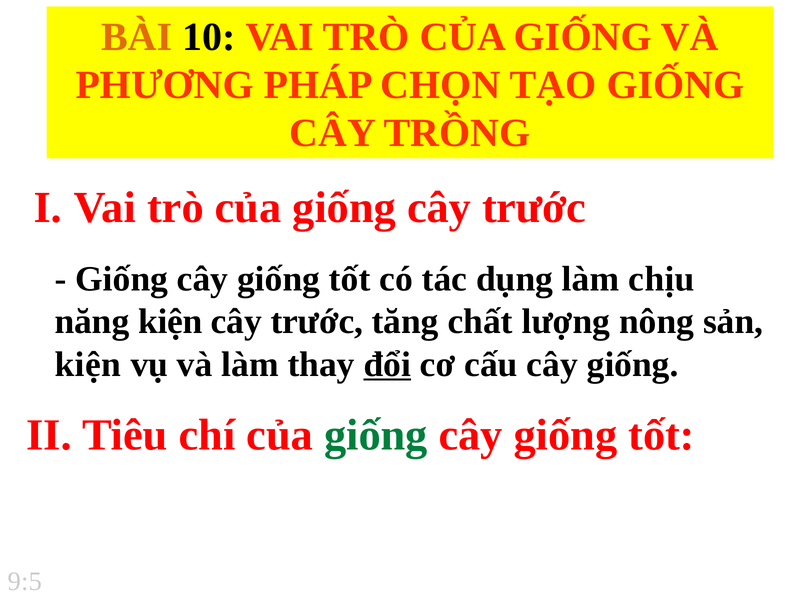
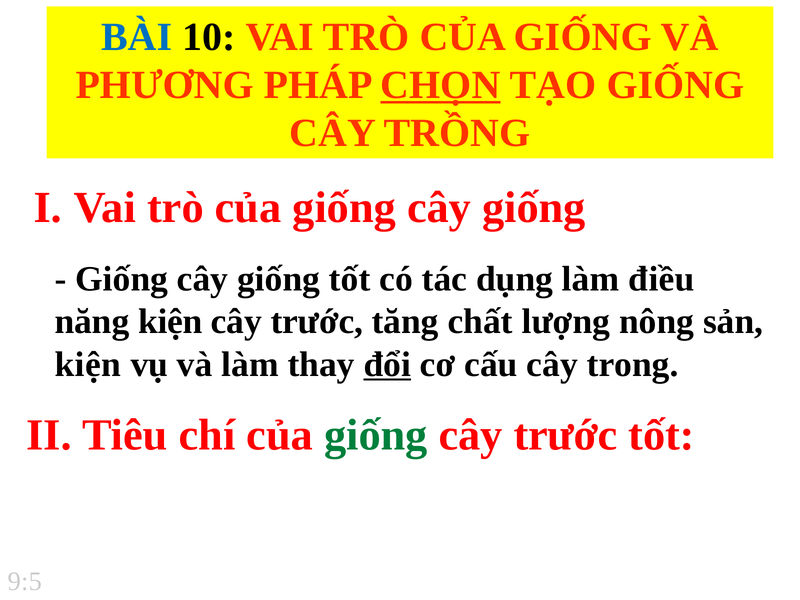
BÀI colour: orange -> blue (137, 37)
CHỌN underline: none -> present (440, 85)
của giống cây trước: trước -> giống (534, 208)
chịu: chịu -> điều (662, 279)
cấu cây giống: giống -> trong (633, 364)
giống: giống -> trước (566, 435)
